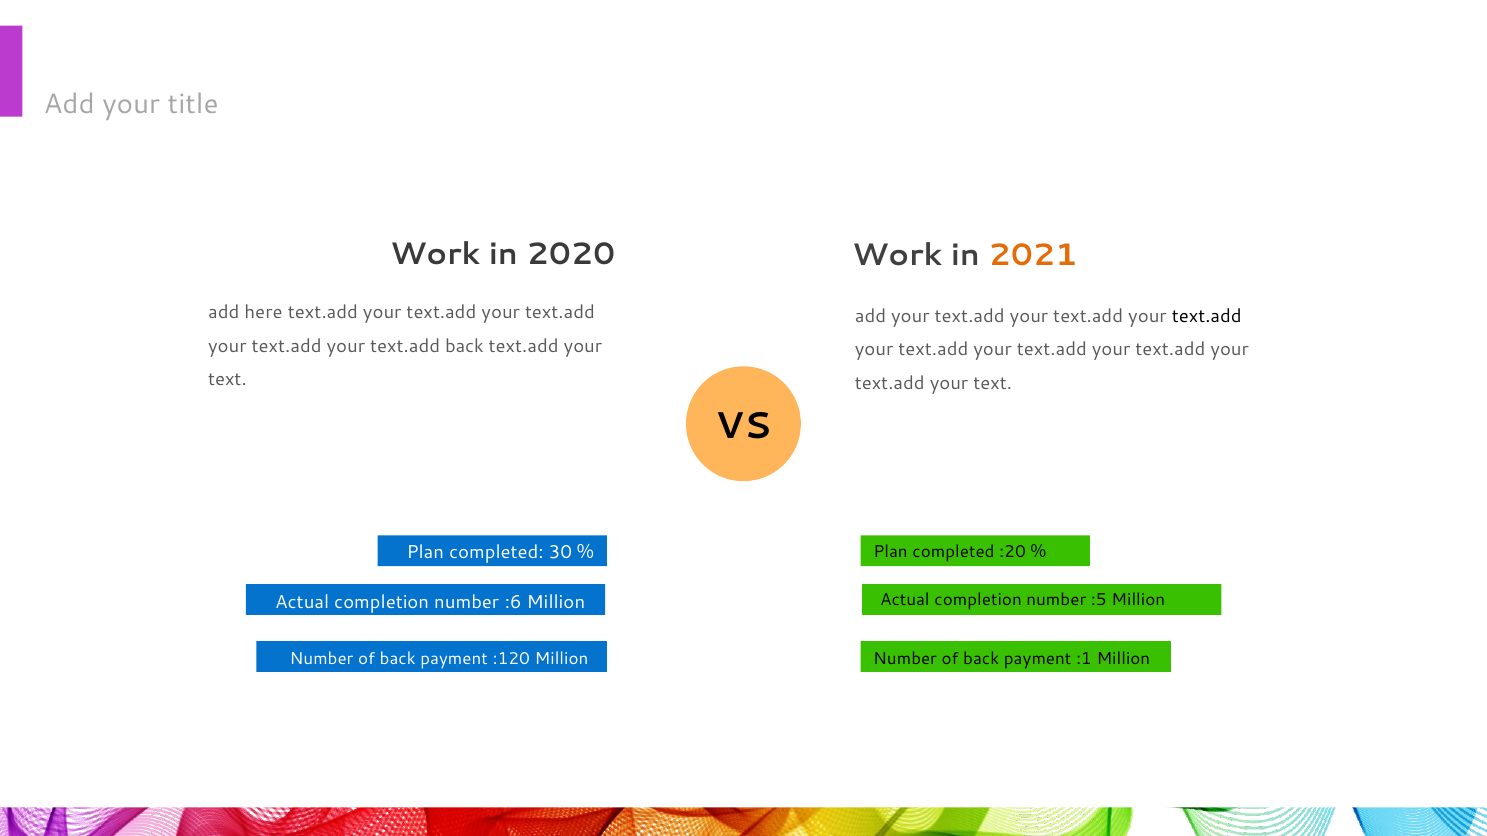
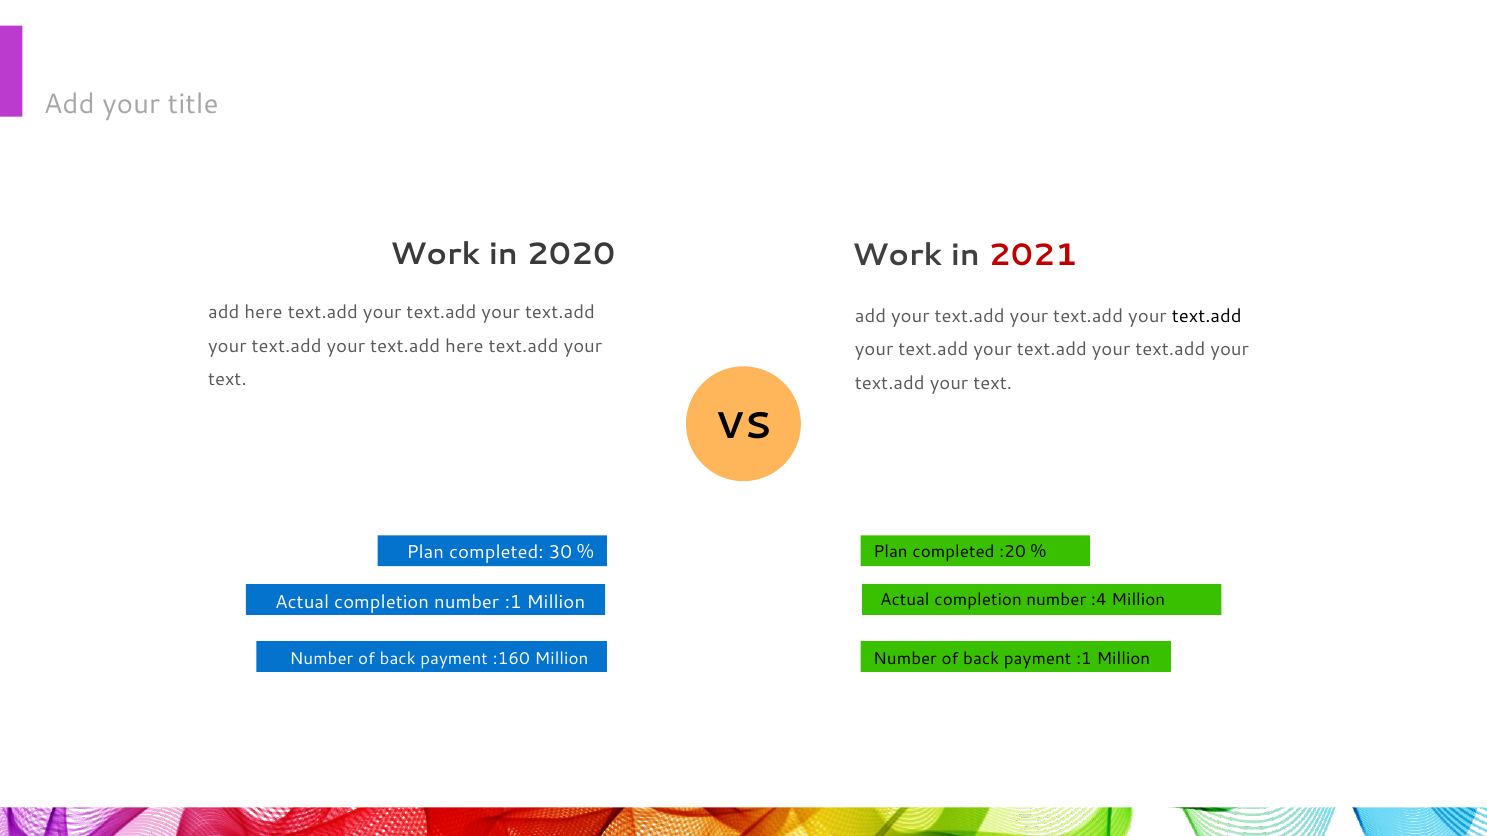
2021 colour: orange -> red (1033, 255)
text.add back: back -> here (464, 346)
:5: :5 -> :4 (1099, 600)
number :6: :6 -> :1 (513, 602)
:120: :120 -> :160 (511, 659)
